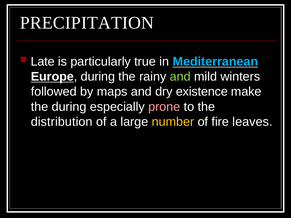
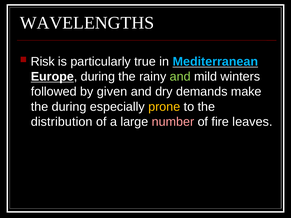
PRECIPITATION: PRECIPITATION -> WAVELENGTHS (87, 23)
Late: Late -> Risk (43, 62)
maps: maps -> given (112, 92)
existence: existence -> demands (202, 92)
prone colour: pink -> yellow (164, 107)
number colour: yellow -> pink (173, 122)
